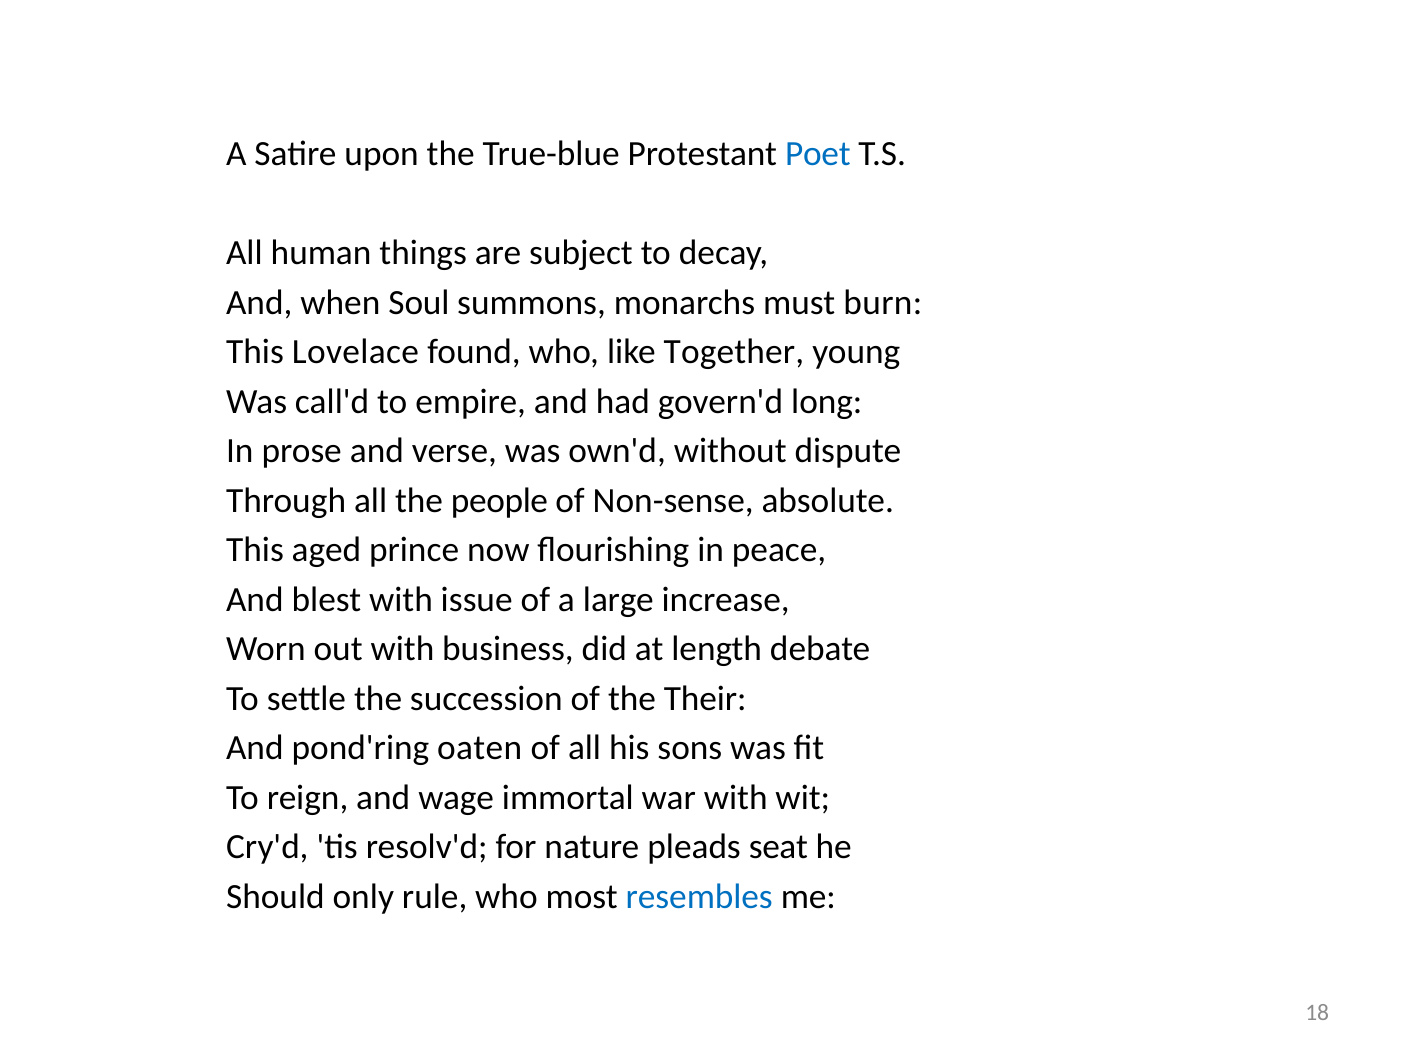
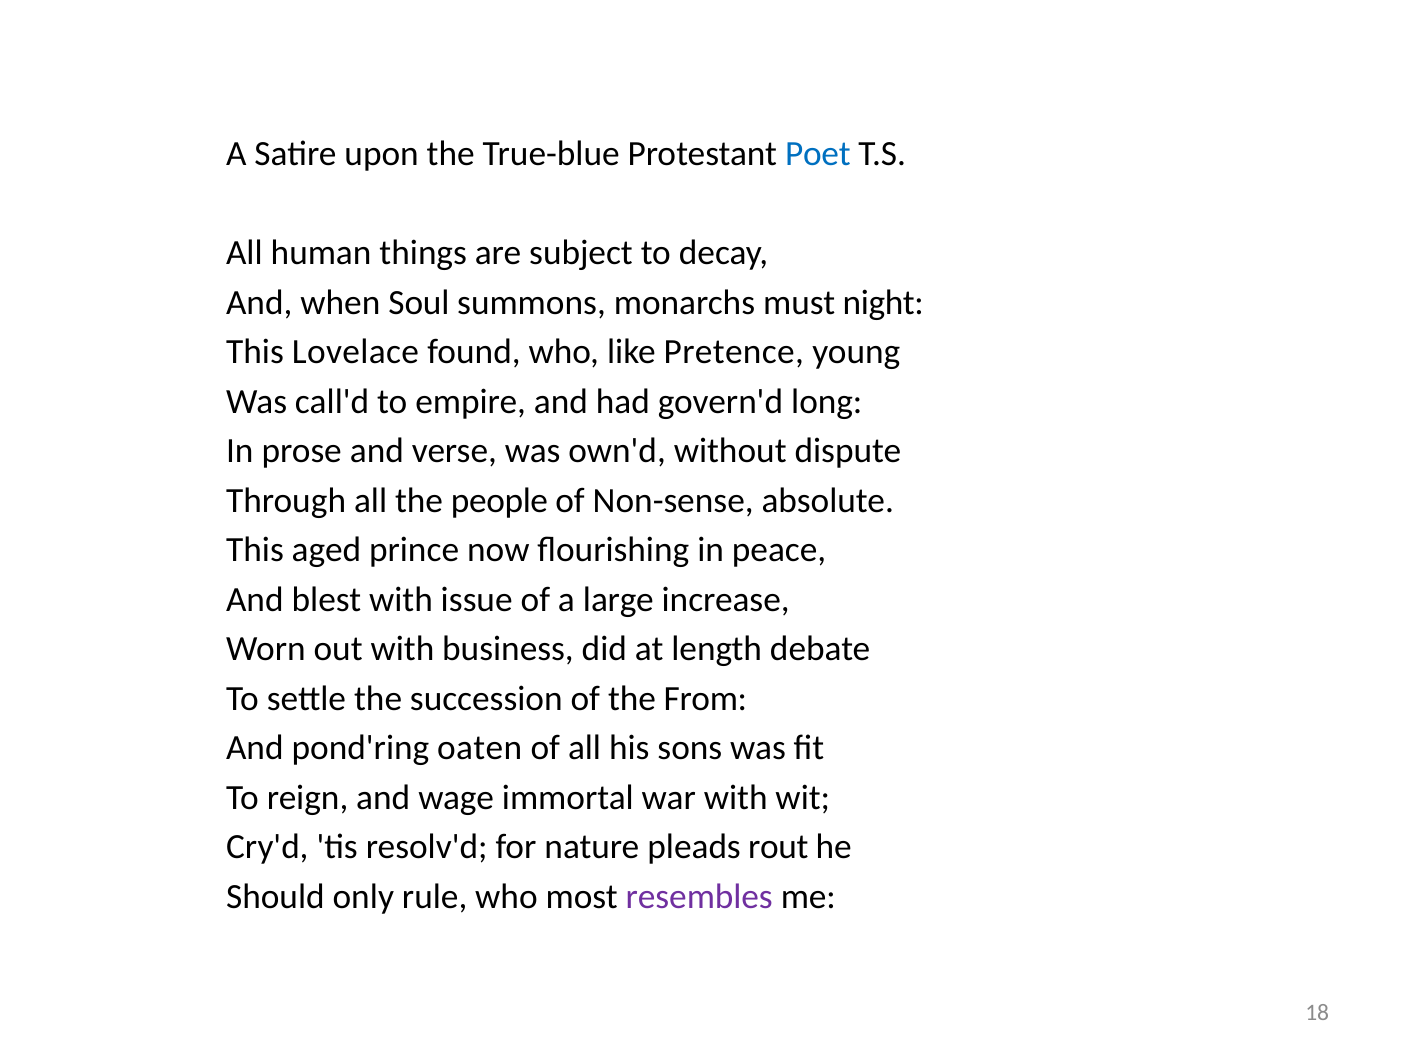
burn: burn -> night (883, 302)
Together: Together -> Pretence (734, 352)
Their: Their -> From (705, 698)
seat: seat -> rout (778, 847)
resembles colour: blue -> purple (699, 896)
